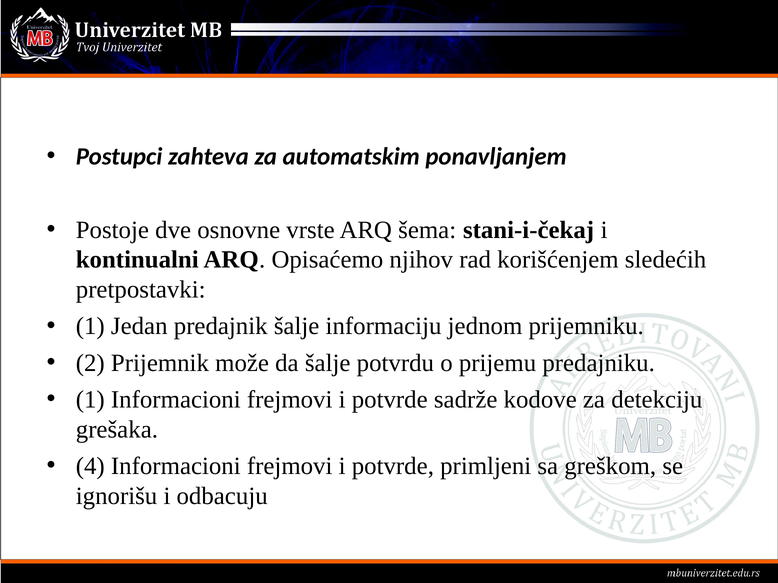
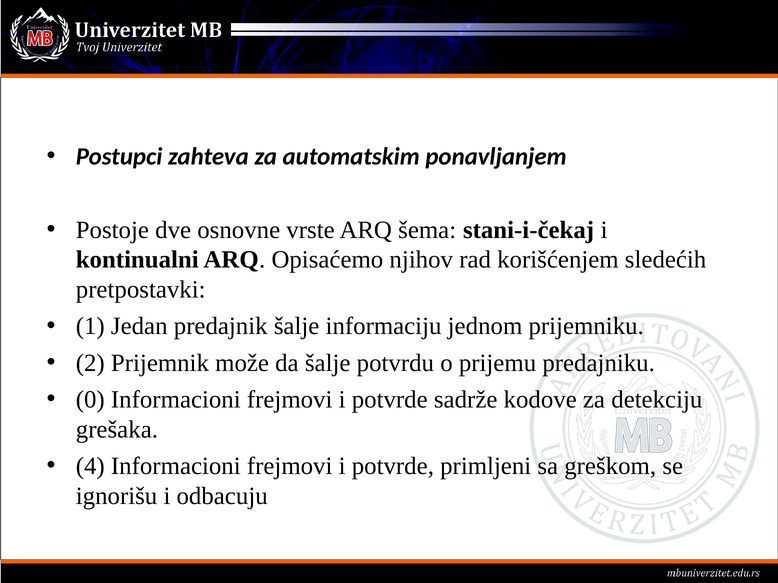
1: 1 -> 0 (90, 400)
